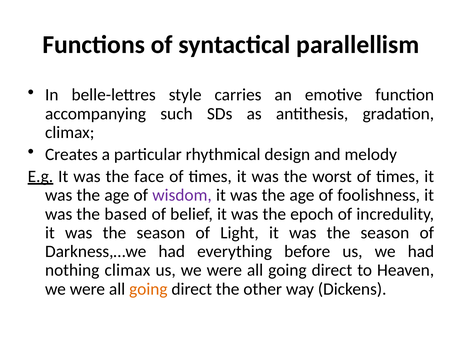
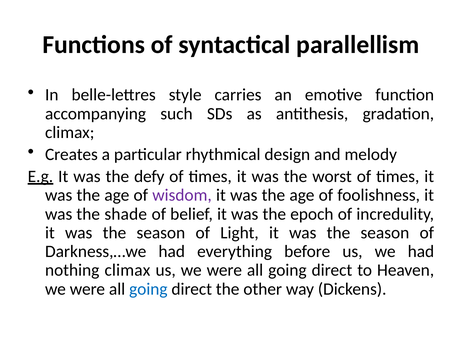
face: face -> defy (149, 176)
based: based -> shade (126, 214)
going colour: orange -> blue (148, 289)
